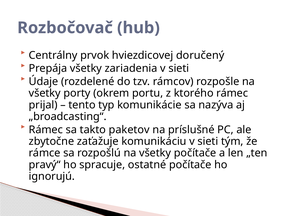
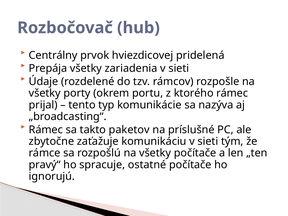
doručený: doručený -> pridelená (200, 55)
